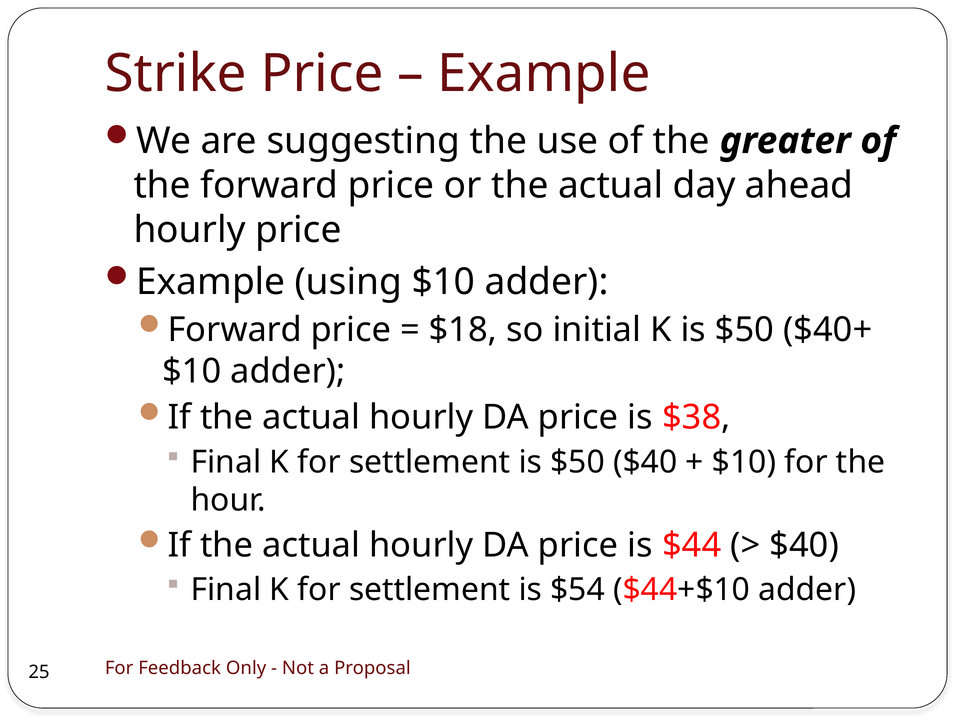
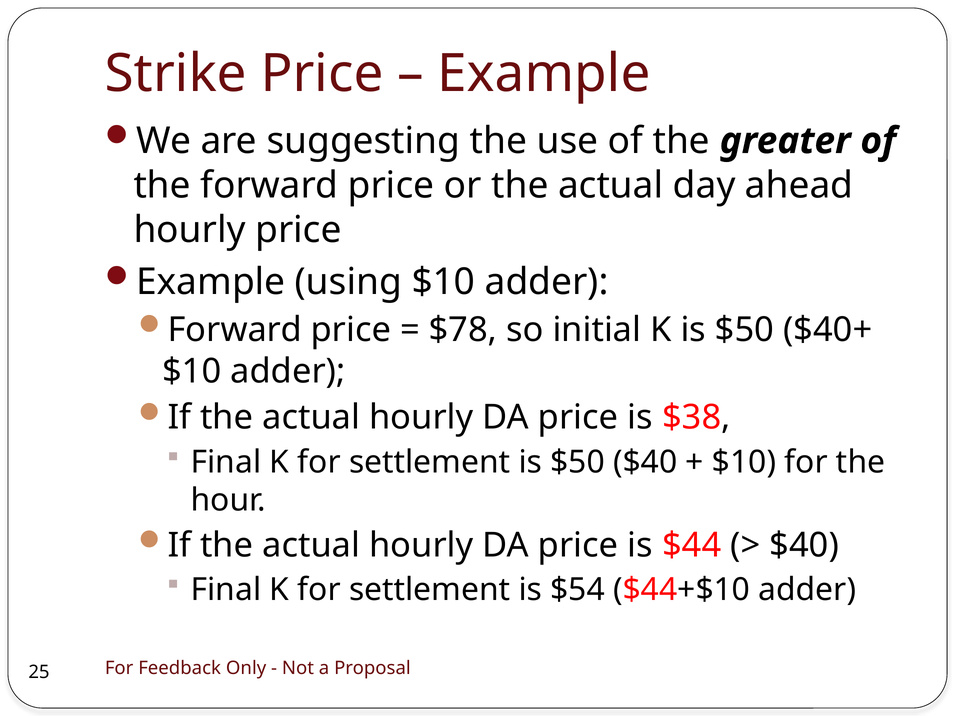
$18: $18 -> $78 (463, 330)
